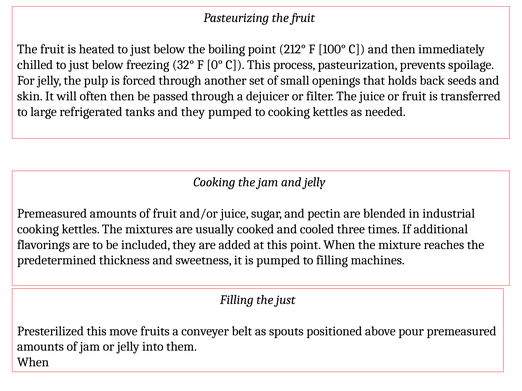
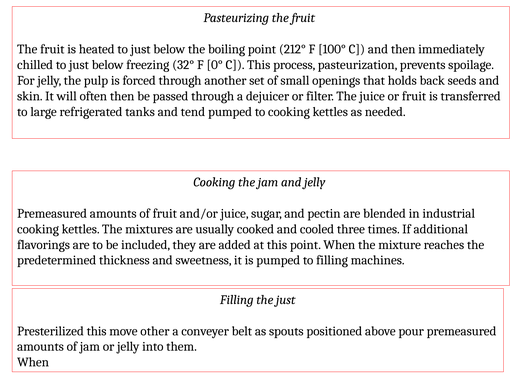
and they: they -> tend (193, 112)
fruits: fruits -> other (155, 331)
